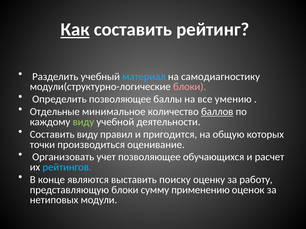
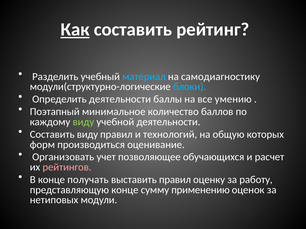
блоки colour: pink -> light blue (190, 87)
Определить позволяющее: позволяющее -> деятельности (120, 99)
Отдельные: Отдельные -> Поэтапный (55, 112)
баллов underline: present -> none (217, 112)
пригодится: пригодится -> технологий (170, 135)
точки: точки -> форм (42, 145)
рейтингов colour: light blue -> pink (67, 168)
являются: являются -> получать (88, 180)
выставить поиску: поиску -> правил (175, 180)
представляющую блоки: блоки -> конце (125, 190)
